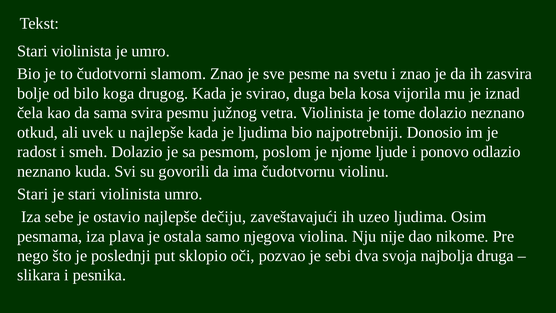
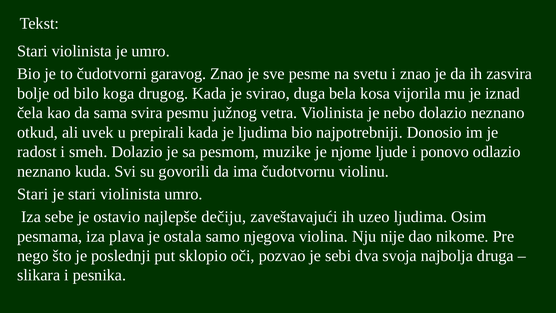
slamom: slamom -> garavog (179, 74)
tome: tome -> nebo (399, 113)
u najlepše: najlepše -> prepirali (157, 132)
poslom: poslom -> muzike (287, 152)
